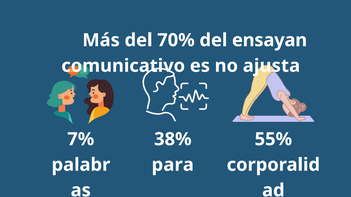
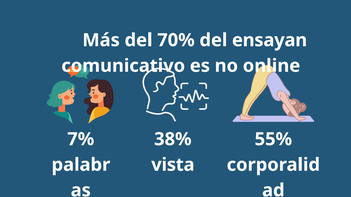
ajusta: ajusta -> online (272, 66)
para: para -> vista (173, 165)
